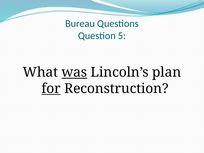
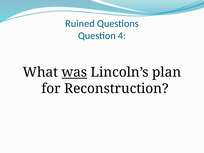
Bureau: Bureau -> Ruined (80, 24)
5: 5 -> 4 (122, 36)
for underline: present -> none (51, 89)
